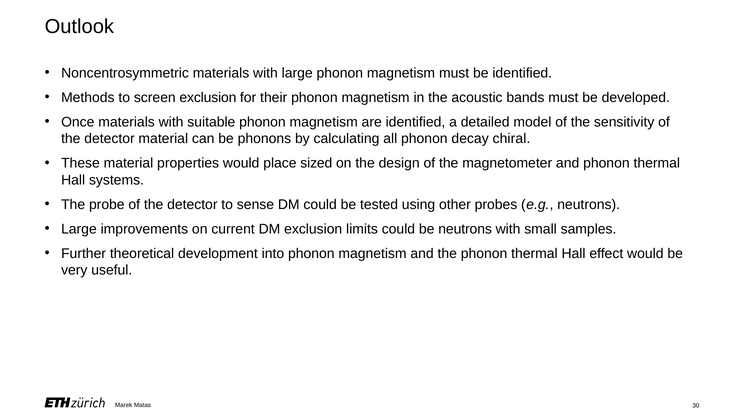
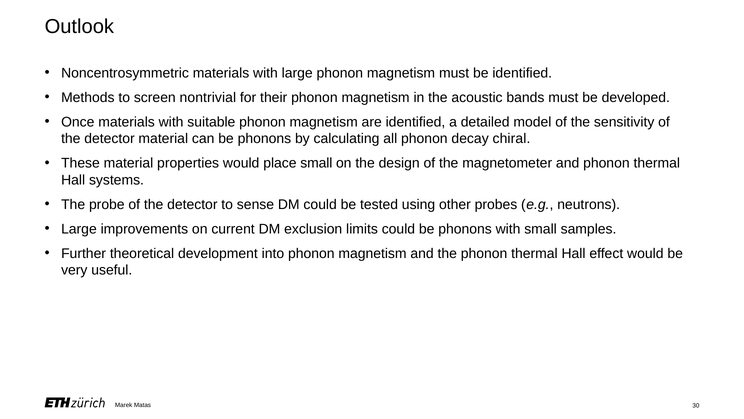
screen exclusion: exclusion -> nontrivial (208, 97)
place sized: sized -> small (316, 163)
could be neutrons: neutrons -> phonons (465, 229)
